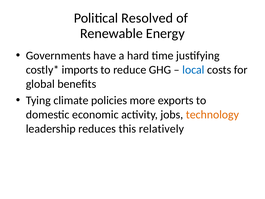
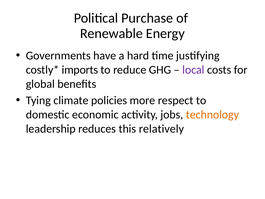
Resolved: Resolved -> Purchase (147, 18)
local colour: blue -> purple (193, 70)
exports: exports -> respect (176, 100)
